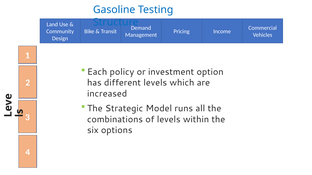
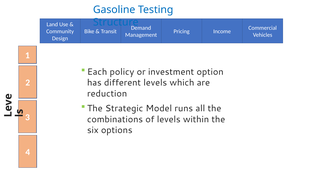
increased: increased -> reduction (107, 94)
